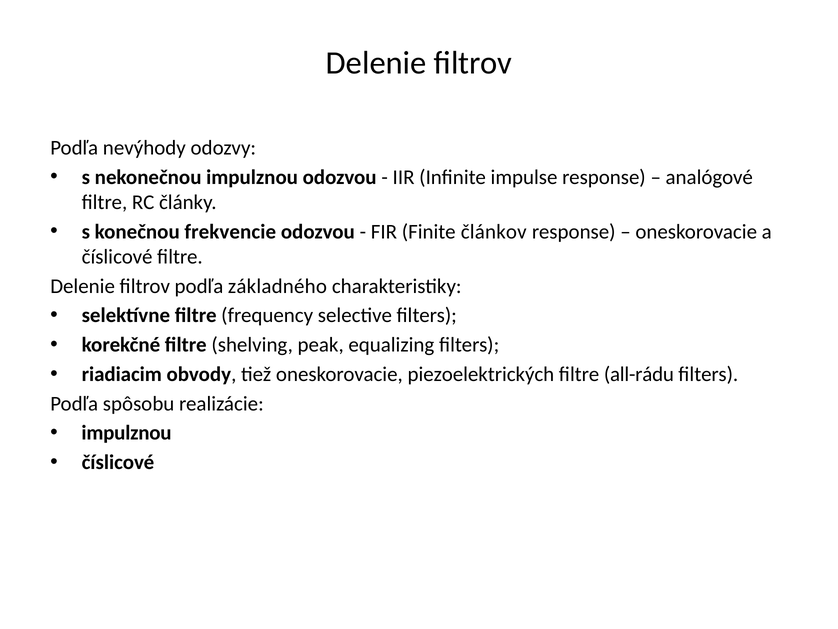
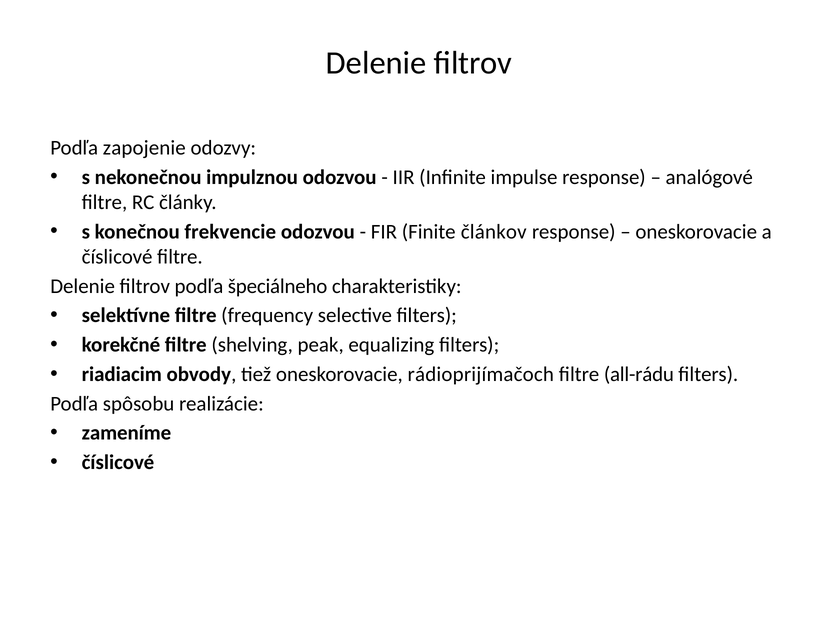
nevýhody: nevýhody -> zapojenie (144, 148)
základného: základného -> špeciálneho (278, 286)
piezoelektrických: piezoelektrických -> rádioprijímačoch (481, 374)
impulznou: impulznou -> zameníme (126, 433)
